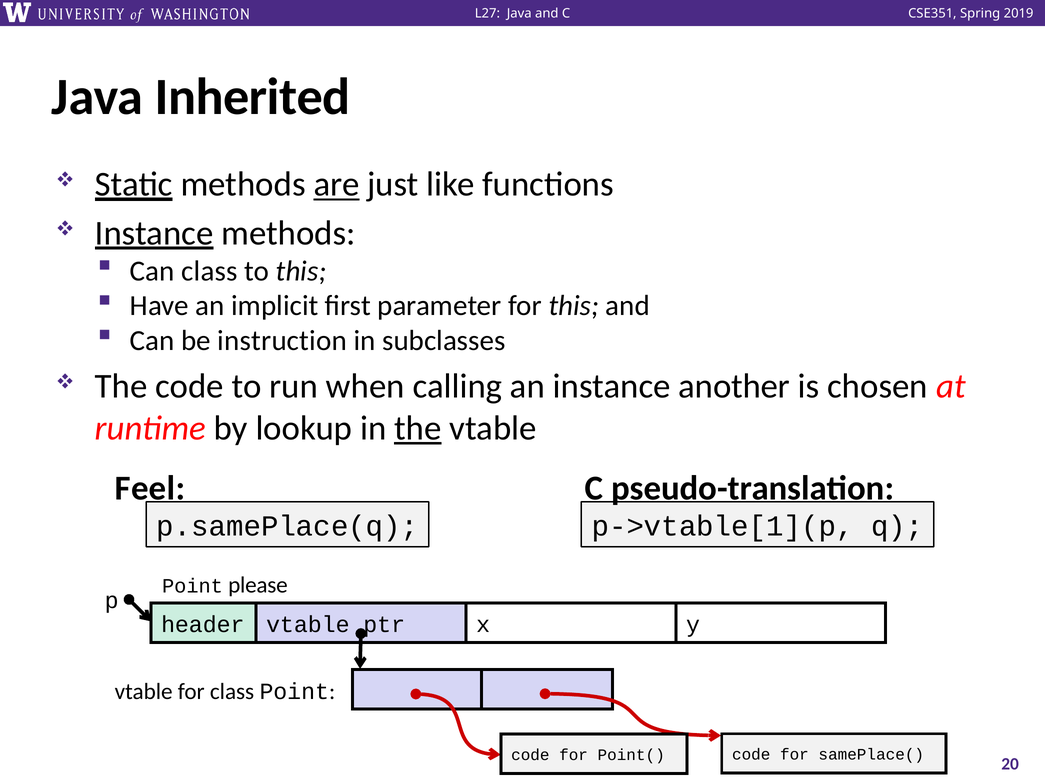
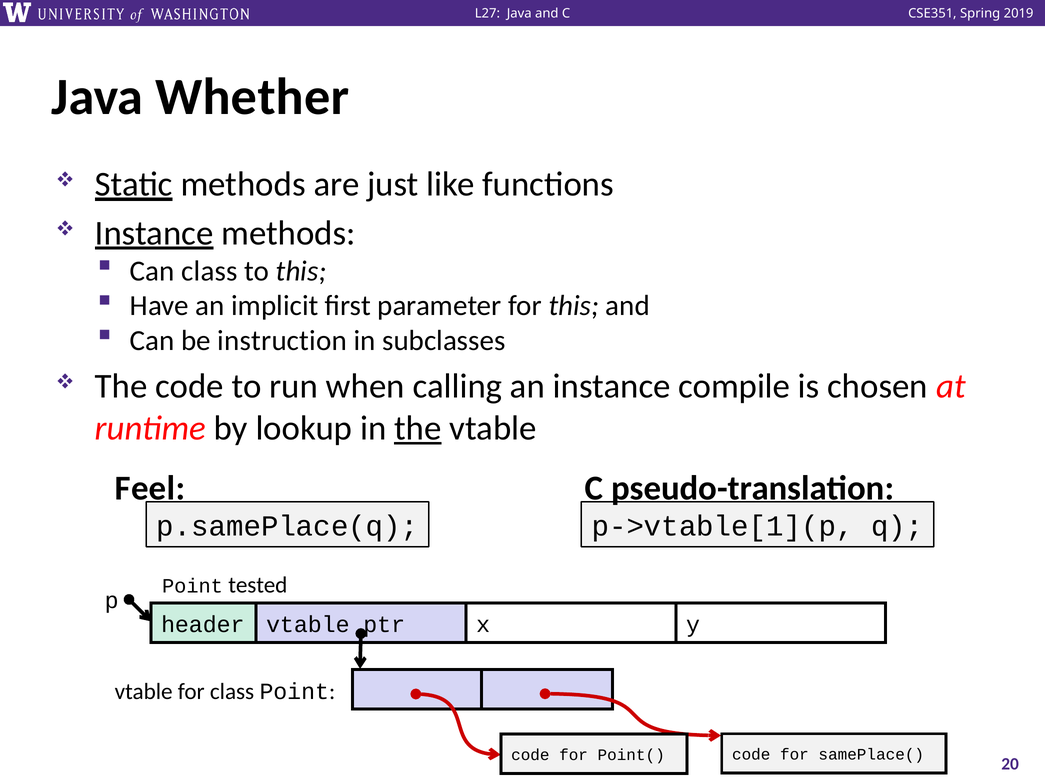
Inherited: Inherited -> Whether (252, 97)
are underline: present -> none (337, 184)
another: another -> compile (734, 386)
please: please -> tested (258, 585)
